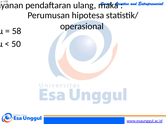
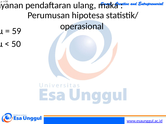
58: 58 -> 59 (17, 31)
